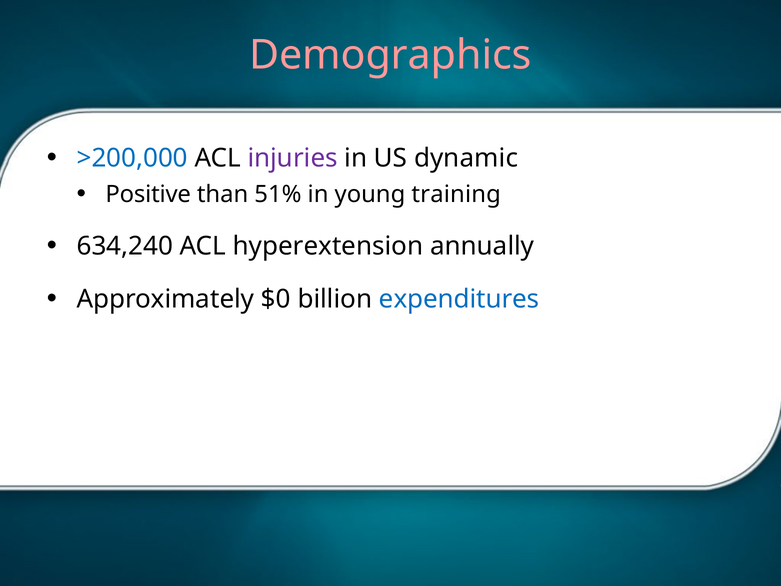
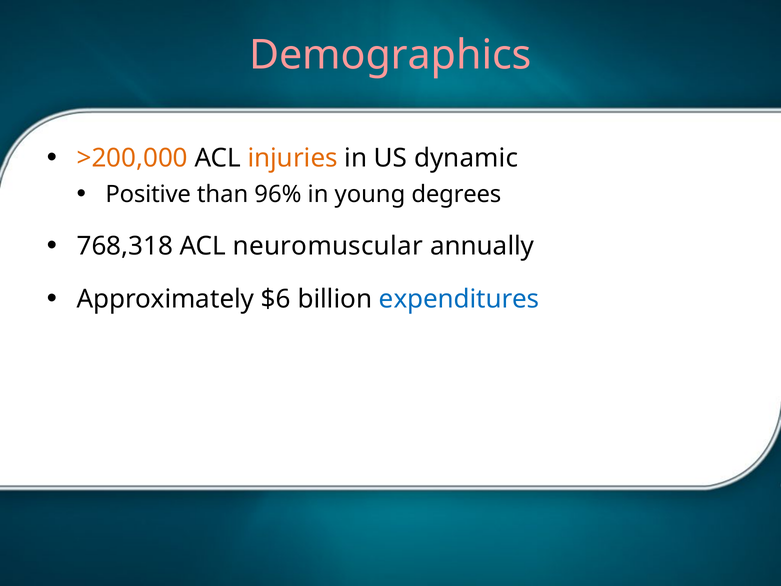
>200,000 colour: blue -> orange (132, 158)
injuries colour: purple -> orange (293, 158)
51%: 51% -> 96% (278, 194)
training: training -> degrees (456, 194)
634,240: 634,240 -> 768,318 (125, 246)
hyperextension: hyperextension -> neuromuscular (328, 246)
$0: $0 -> $6 (276, 299)
